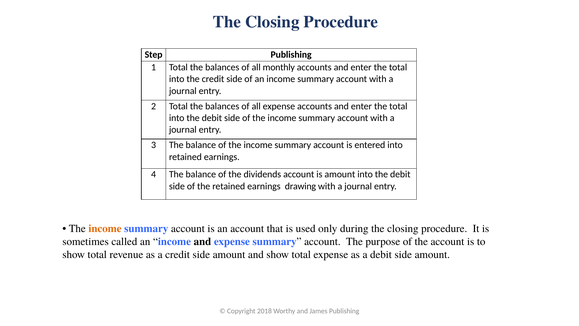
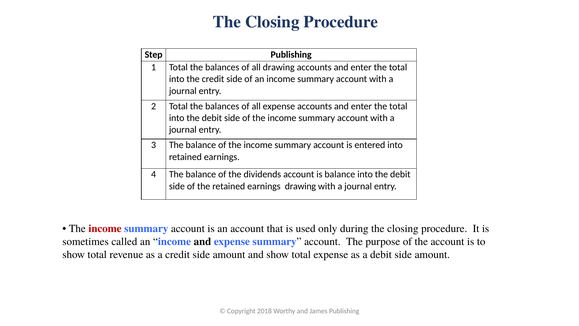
all monthly: monthly -> drawing (279, 67)
is amount: amount -> balance (340, 174)
income colour: orange -> red (105, 228)
